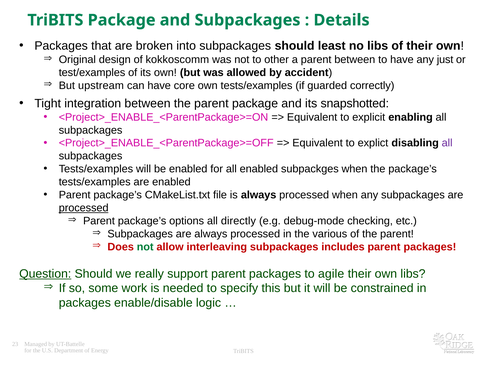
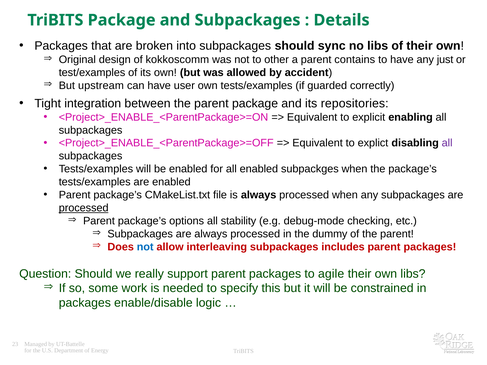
least: least -> sync (332, 46)
parent between: between -> contains (355, 60)
core: core -> user (184, 86)
snapshotted: snapshotted -> repositories (355, 104)
directly: directly -> stability (239, 221)
various: various -> dummy (330, 234)
not colour: green -> blue (145, 247)
Question underline: present -> none (45, 274)
